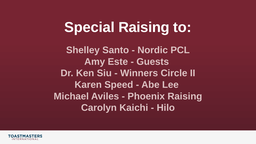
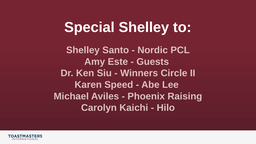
Special Raising: Raising -> Shelley (144, 27)
